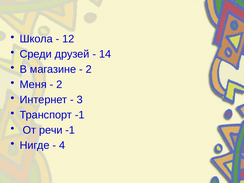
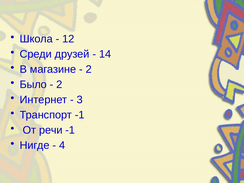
Меня: Меня -> Было (33, 85)
